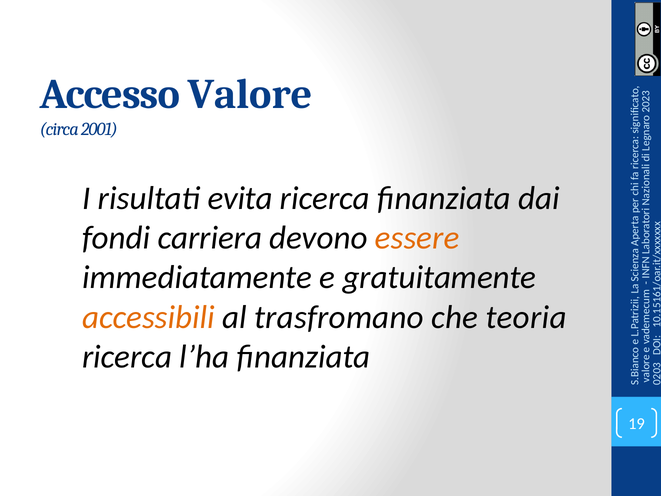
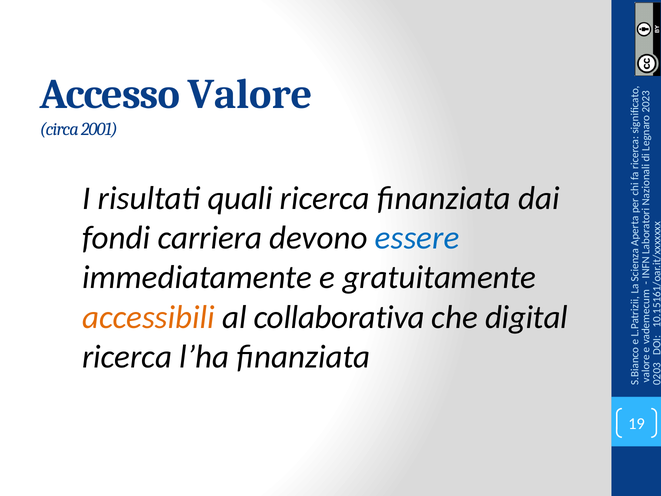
evita: evita -> quali (240, 198)
essere colour: orange -> blue (417, 238)
trasfromano: trasfromano -> collaborativa (339, 317)
teoria: teoria -> digital (526, 317)
